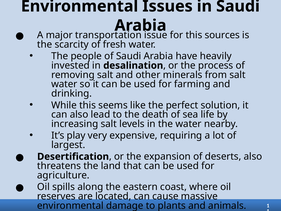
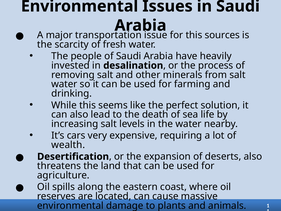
play: play -> cars (76, 135)
largest: largest -> wealth (68, 145)
